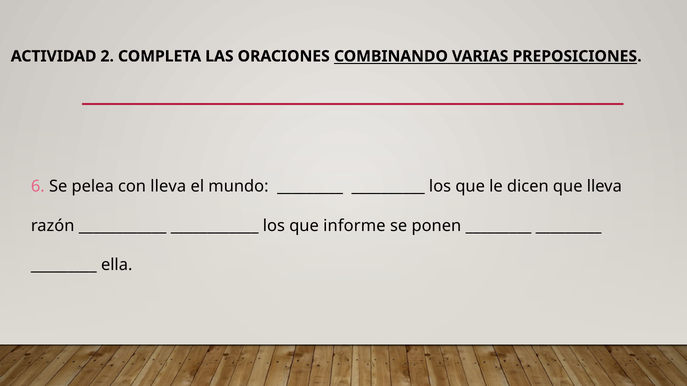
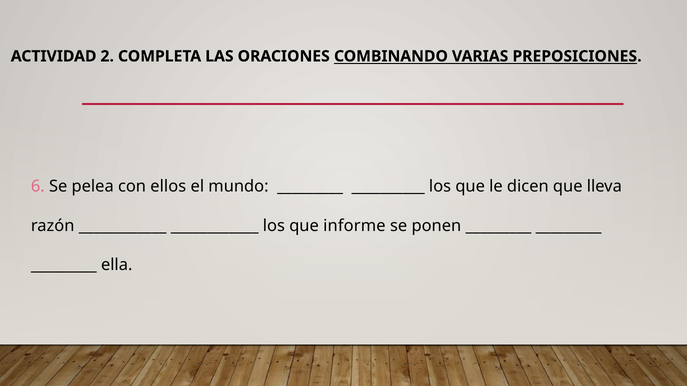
con lleva: lleva -> ellos (168, 186)
